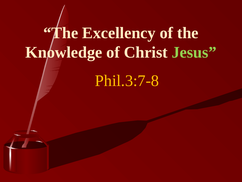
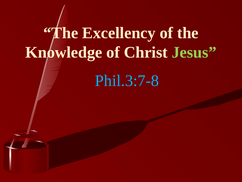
Phil.3:7-8 colour: yellow -> light blue (127, 81)
